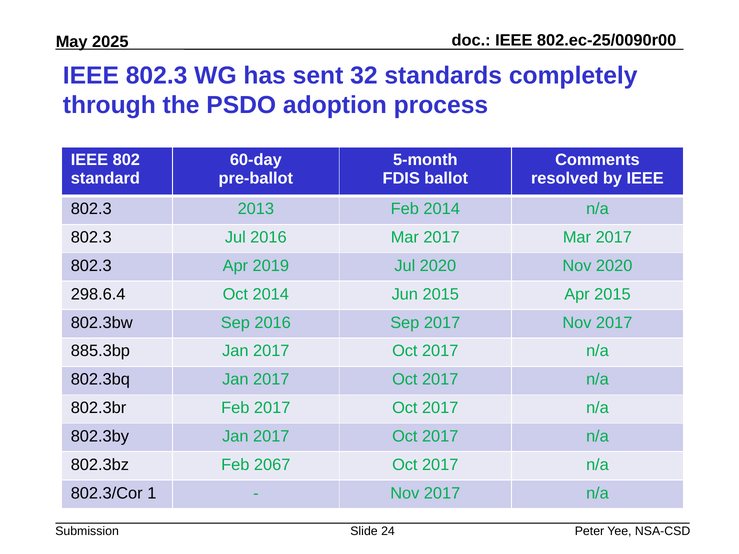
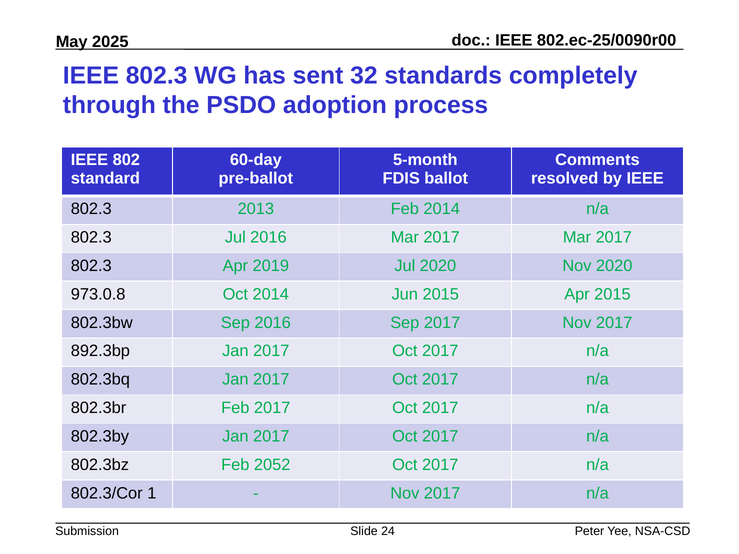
298.6.4: 298.6.4 -> 973.0.8 (98, 294)
885.3bp: 885.3bp -> 892.3bp (100, 351)
2067: 2067 -> 2052 (272, 465)
